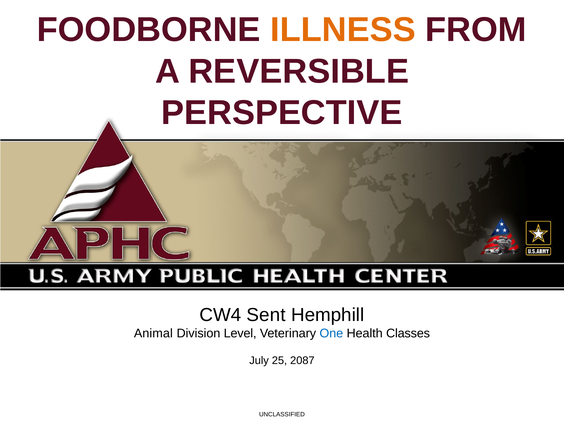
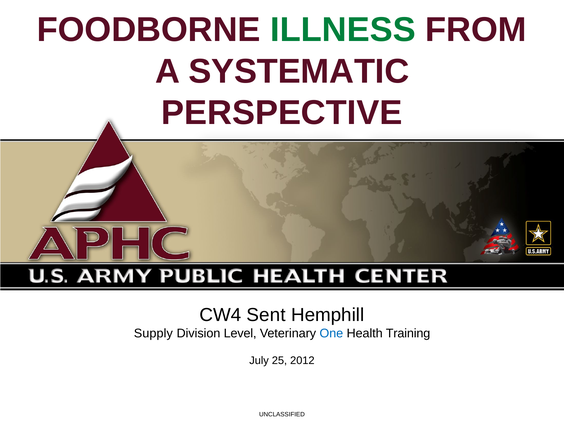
ILLNESS colour: orange -> green (343, 30)
REVERSIBLE: REVERSIBLE -> SYSTEMATIC (299, 71)
Animal: Animal -> Supply (153, 333)
Classes: Classes -> Training (408, 333)
2087: 2087 -> 2012 (302, 361)
